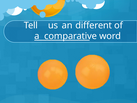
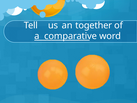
different: different -> together (94, 25)
